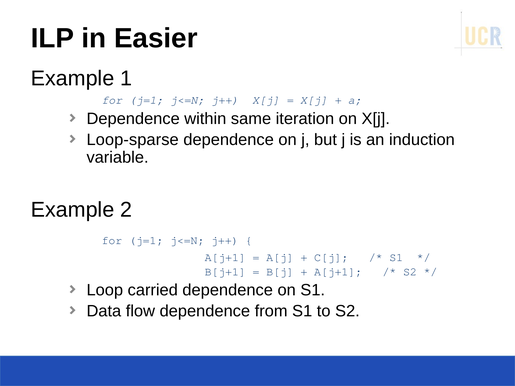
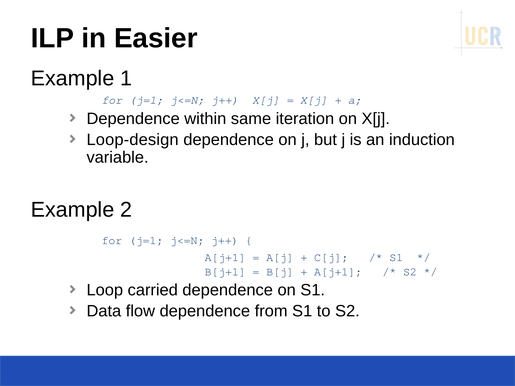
Loop-sparse: Loop-sparse -> Loop-design (133, 140)
